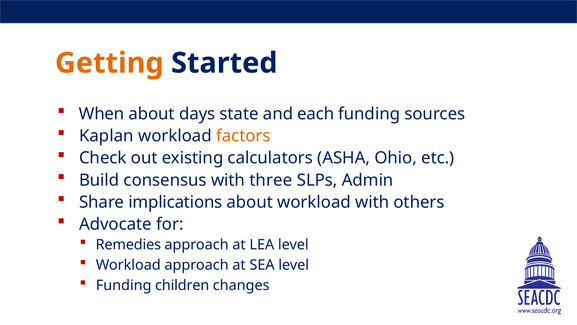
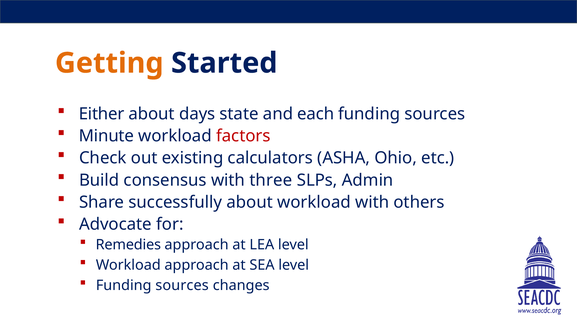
When: When -> Either (102, 114)
Kaplan: Kaplan -> Minute (106, 136)
factors colour: orange -> red (243, 136)
implications: implications -> successfully (175, 202)
children: children -> sources (182, 285)
